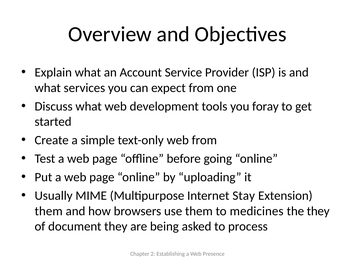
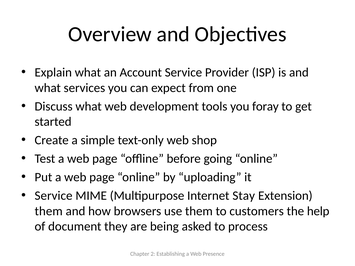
web from: from -> shop (204, 140)
Usually: Usually -> Service (54, 196)
medicines: medicines -> customers (257, 211)
the they: they -> help (318, 211)
